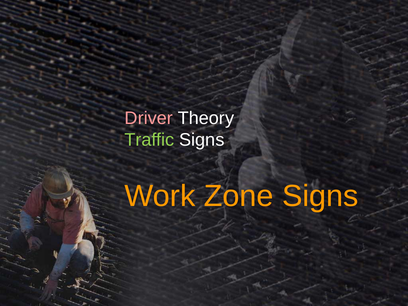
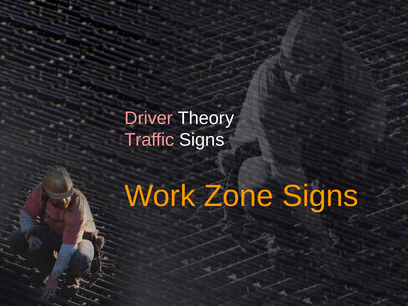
Traffic colour: light green -> pink (149, 140)
